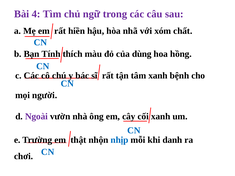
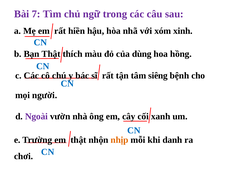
4: 4 -> 7 (36, 14)
chất: chất -> xinh (183, 31)
Bạn Tính: Tính -> Thật (51, 54)
tâm xanh: xanh -> siêng (158, 76)
nhịp colour: blue -> orange (119, 140)
